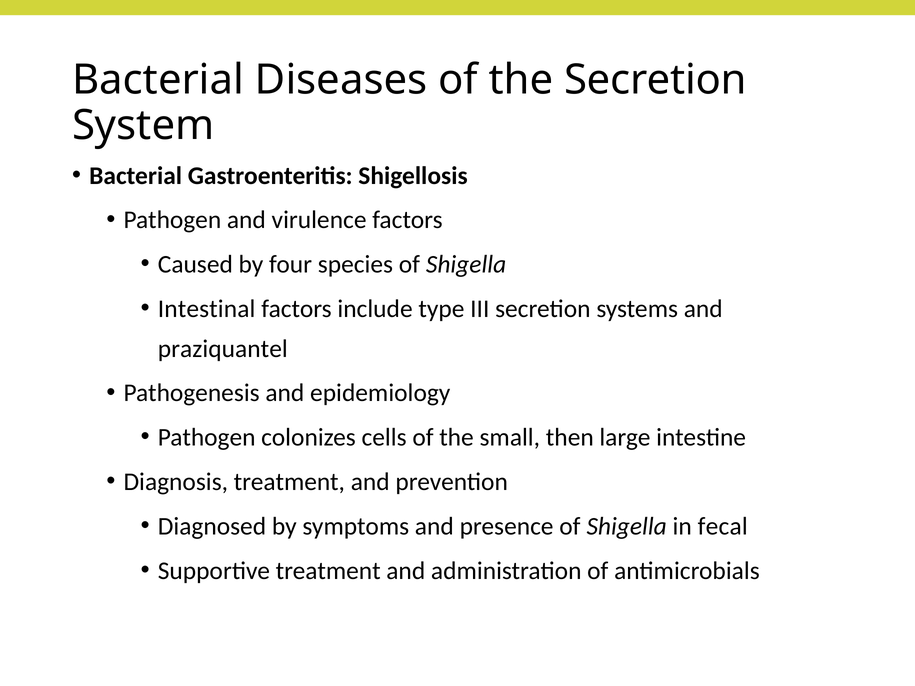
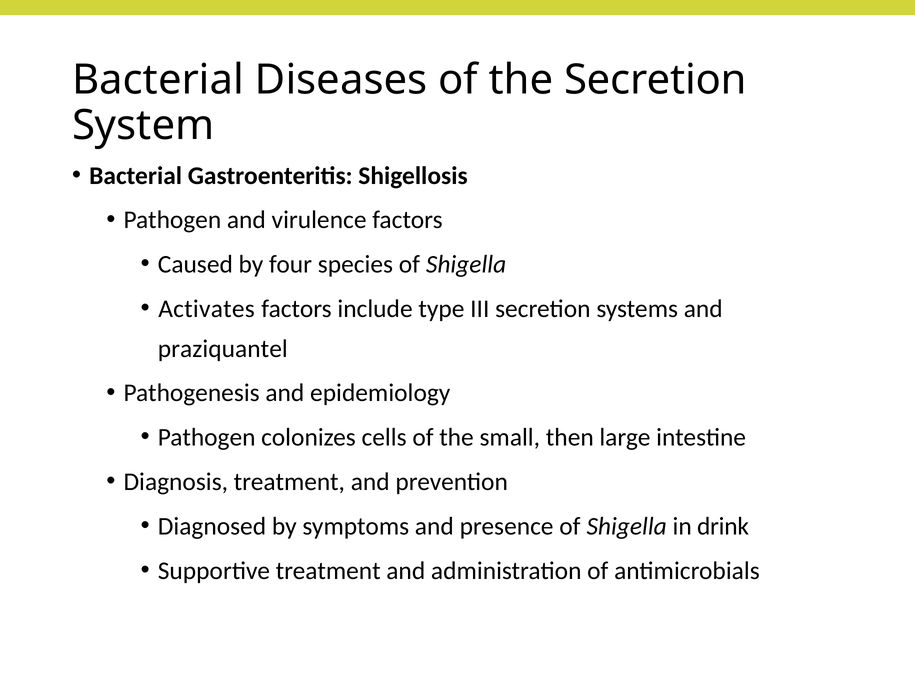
Intestinal: Intestinal -> Activates (207, 309)
fecal: fecal -> drink (723, 527)
